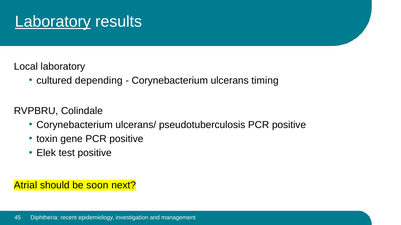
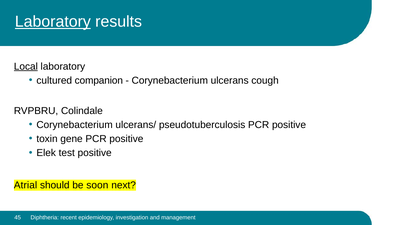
Local underline: none -> present (26, 67)
depending: depending -> companion (99, 81)
timing: timing -> cough (265, 81)
